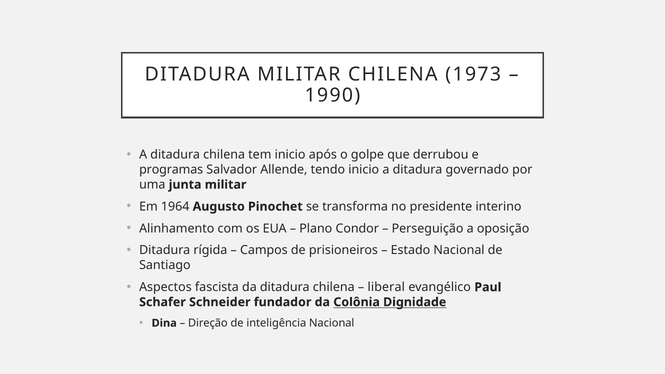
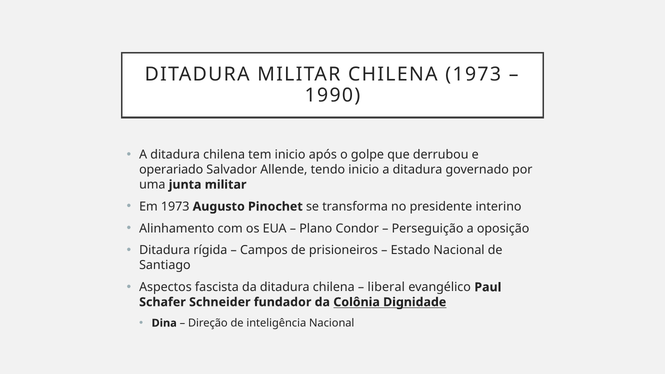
programas: programas -> operariado (171, 170)
Em 1964: 1964 -> 1973 (175, 207)
